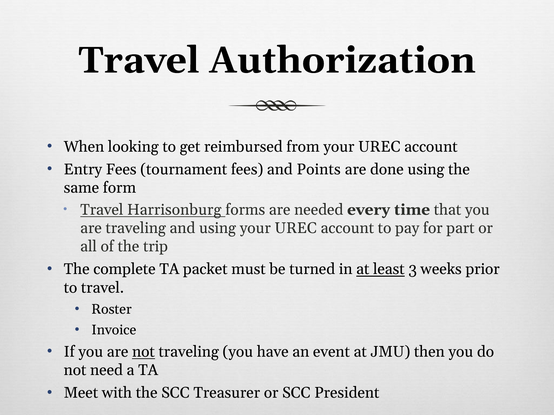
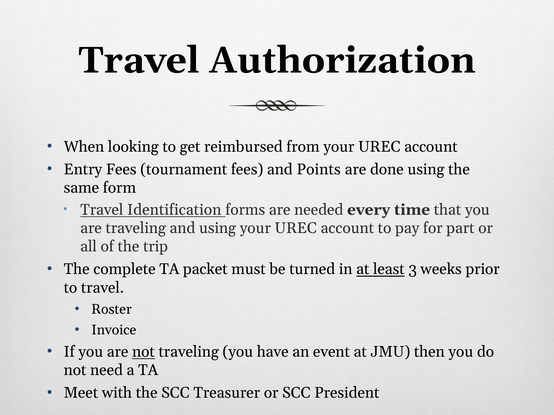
Harrisonburg: Harrisonburg -> Identification (174, 210)
